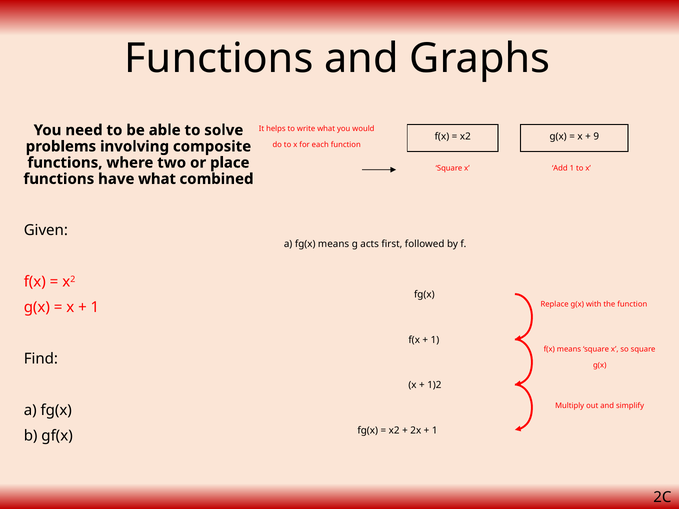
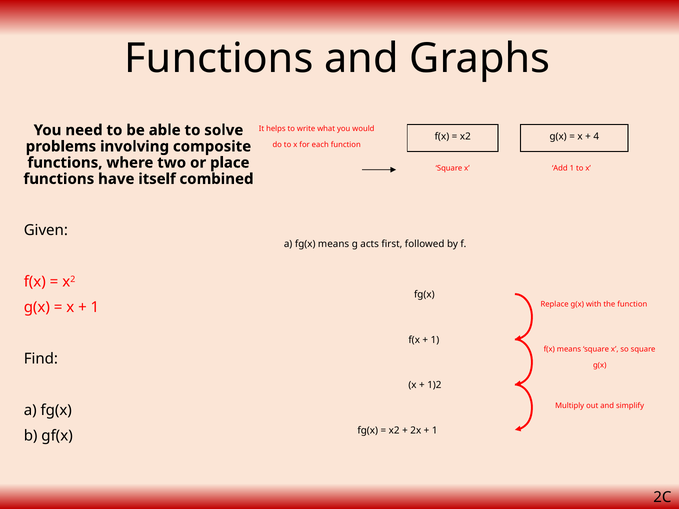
9: 9 -> 4 (596, 136)
have what: what -> itself (157, 179)
